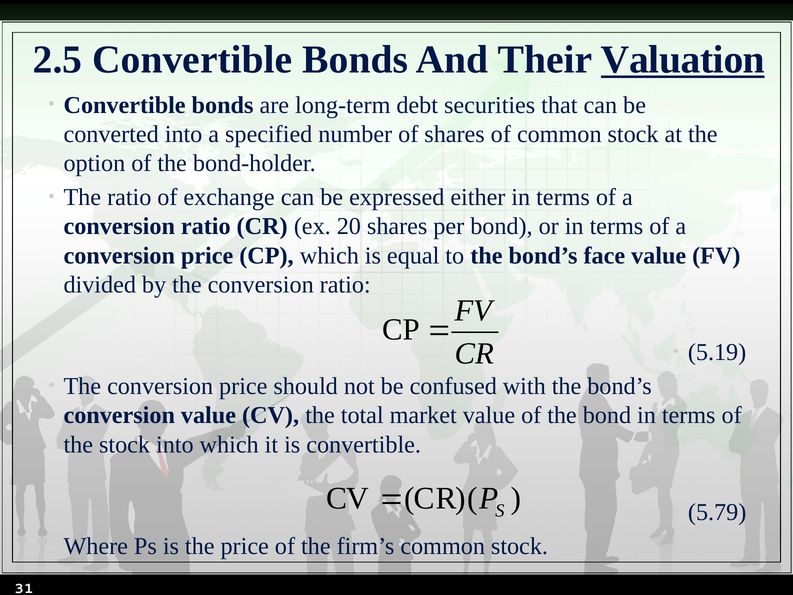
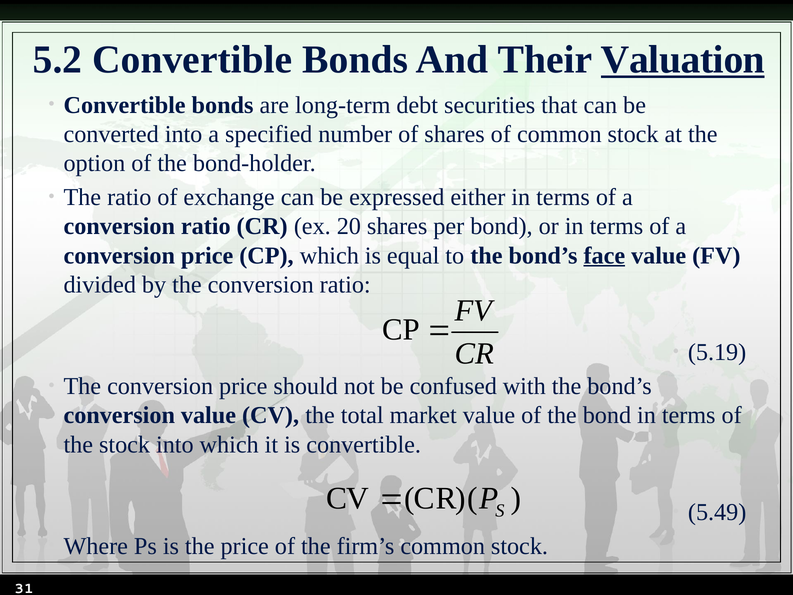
2.5: 2.5 -> 5.2 (58, 60)
face underline: none -> present (604, 255)
5.79: 5.79 -> 5.49 (717, 512)
